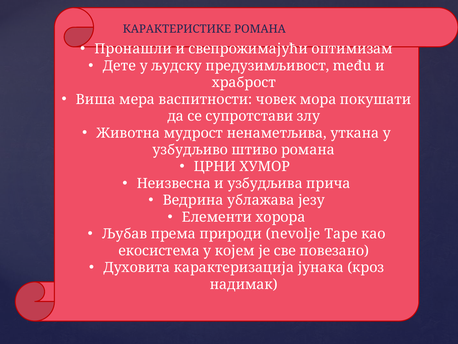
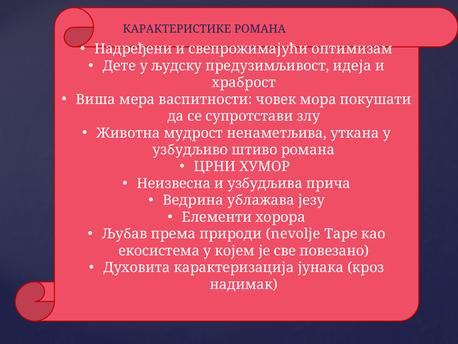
Пронашли: Пронашли -> Надређени (133, 49)
među: među -> идеја (352, 66)
